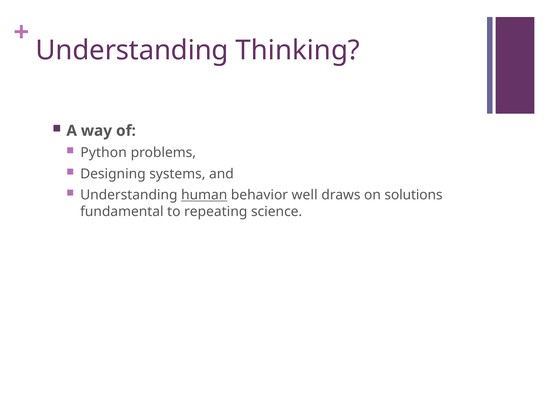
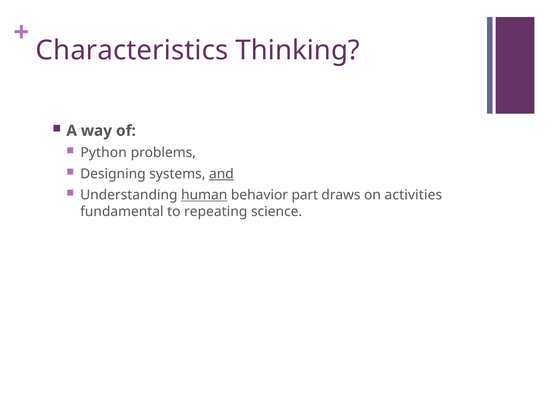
Understanding: Understanding -> Characteristics (132, 50)
and underline: none -> present (221, 174)
well: well -> part (305, 195)
solutions: solutions -> activities (413, 195)
